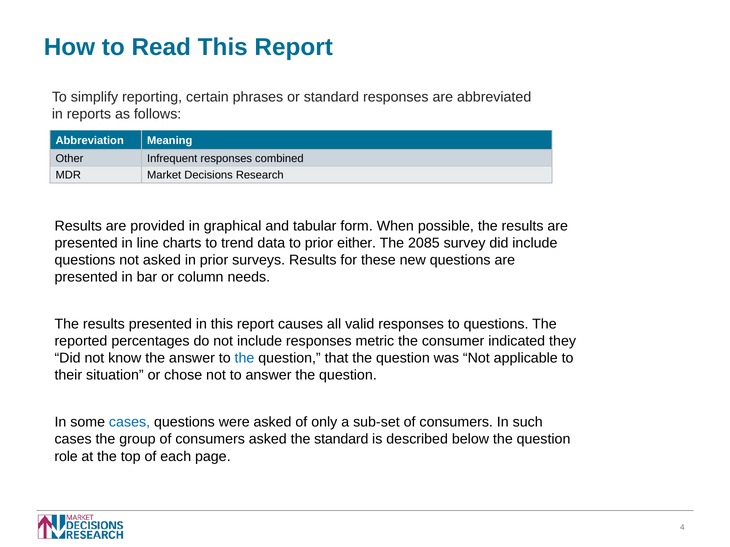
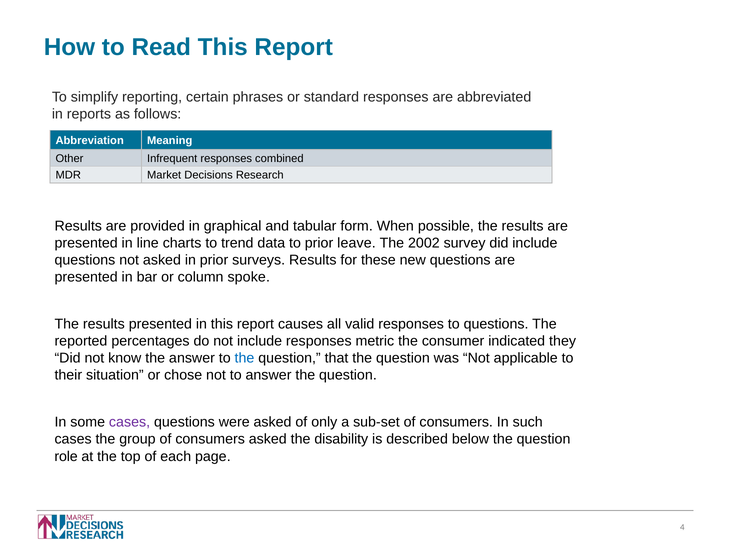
either: either -> leave (357, 243)
2085: 2085 -> 2002 (424, 243)
needs: needs -> spoke (249, 277)
cases colour: blue -> purple (130, 423)
the standard: standard -> disability (341, 440)
